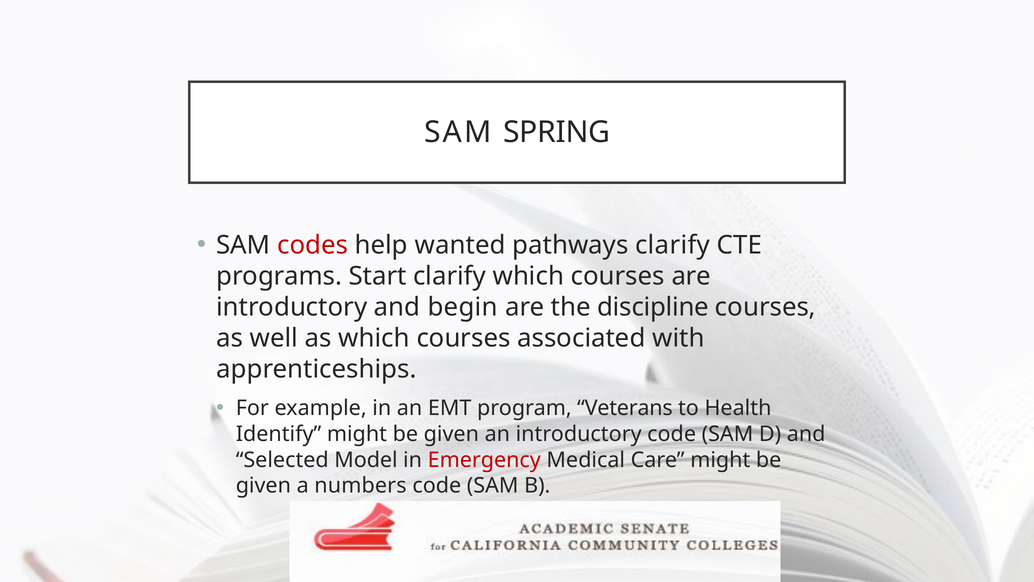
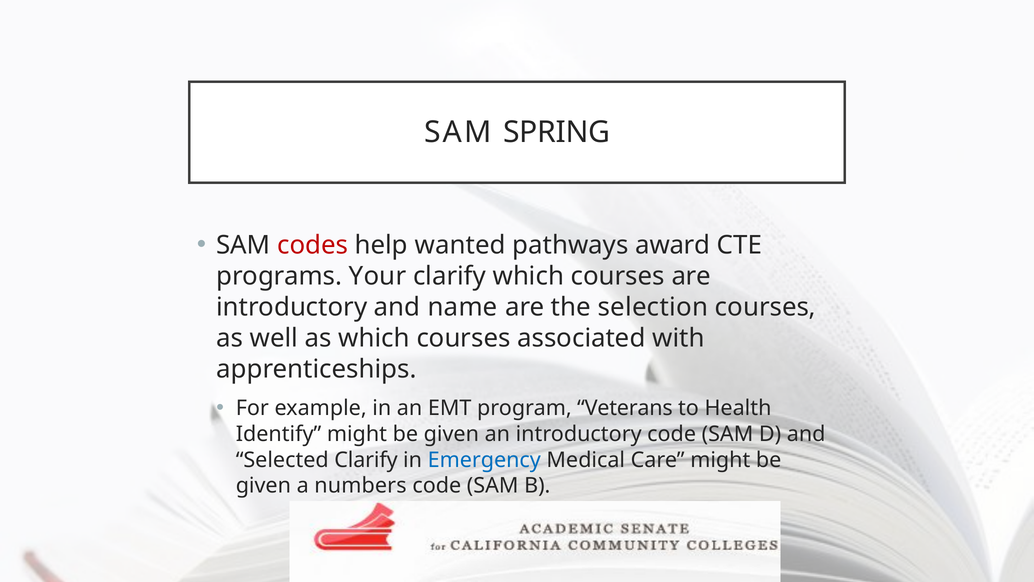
pathways clarify: clarify -> award (673, 245)
Start: Start -> Your (377, 276)
begin: begin -> name (463, 307)
discipline: discipline -> selection (653, 307)
Selected Model: Model -> Clarify (366, 460)
Emergency colour: red -> blue (484, 460)
